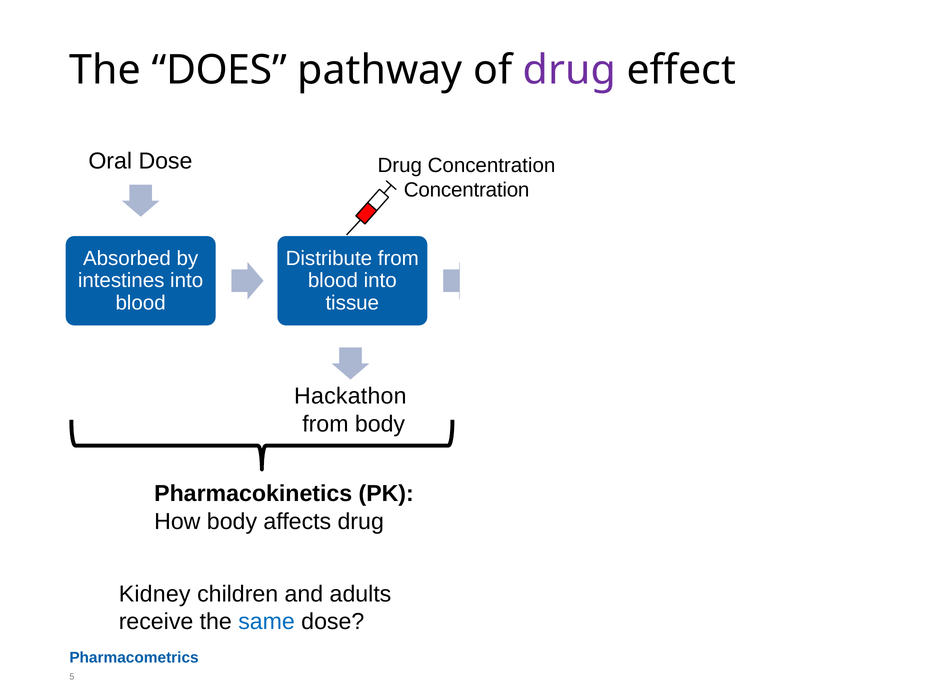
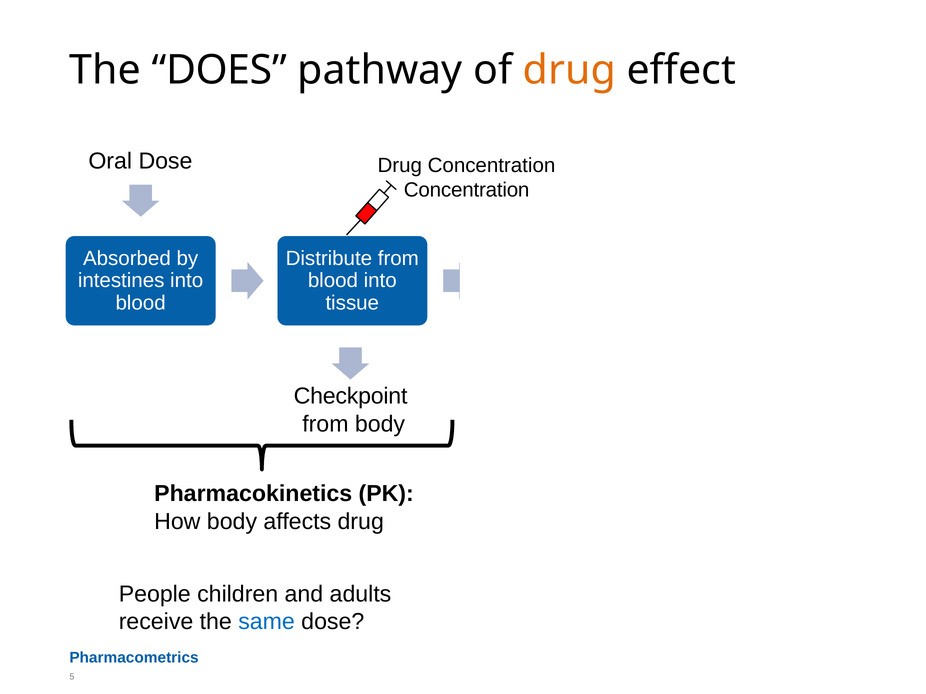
drug colour: purple -> orange (570, 70)
Hackathon: Hackathon -> Checkpoint (351, 396)
Kidney: Kidney -> People (155, 594)
